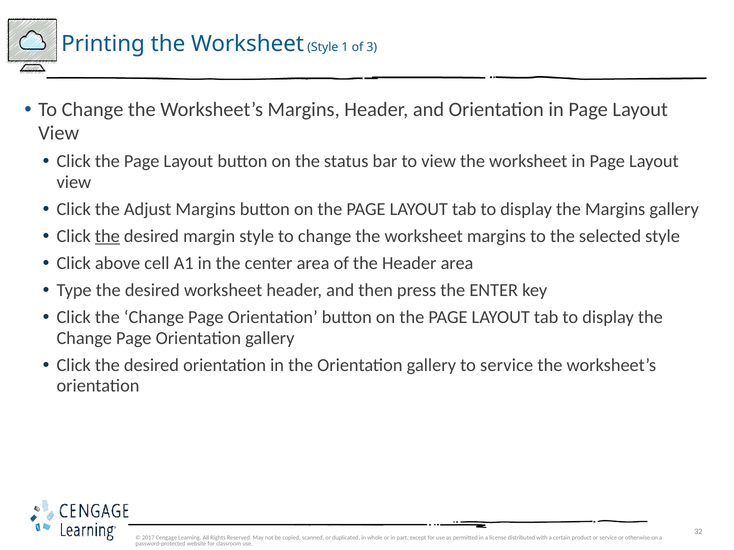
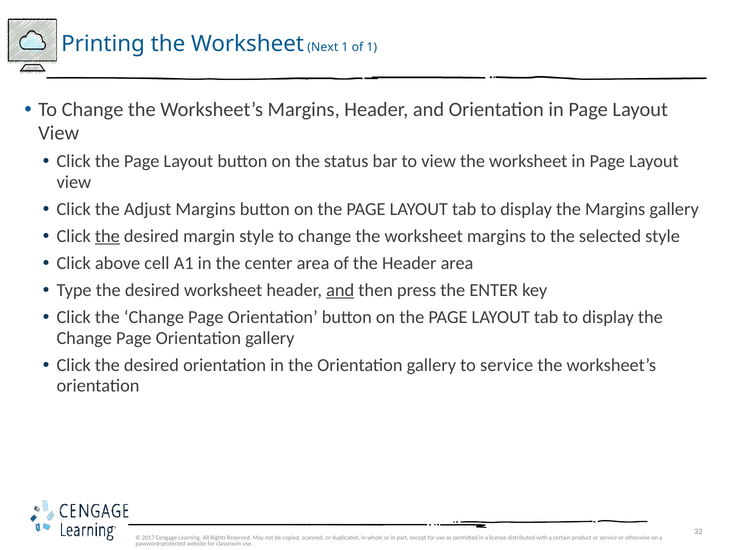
Worksheet Style: Style -> Next (323, 47)
of 3: 3 -> 1 (372, 47)
and underline: none -> present (340, 290)
